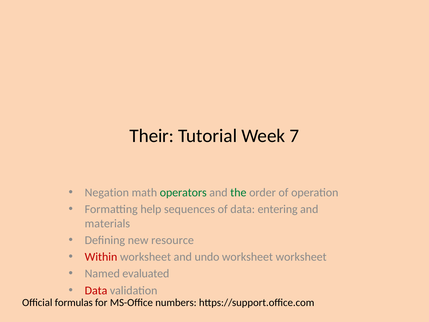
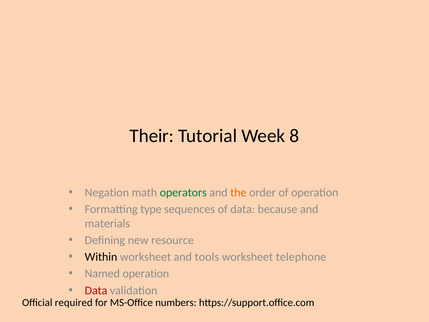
7: 7 -> 8 (294, 136)
the colour: green -> orange (238, 192)
help: help -> type (151, 209)
entering: entering -> because (278, 209)
Within colour: red -> black (101, 257)
undo: undo -> tools (207, 257)
worksheet worksheet: worksheet -> telephone (301, 257)
Named evaluated: evaluated -> operation (146, 274)
formulas: formulas -> required (74, 302)
